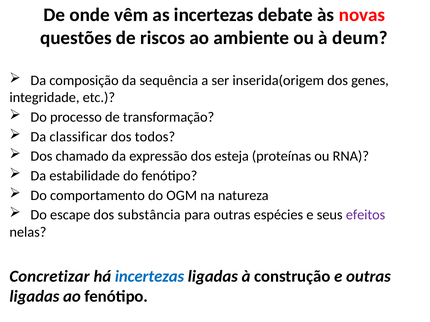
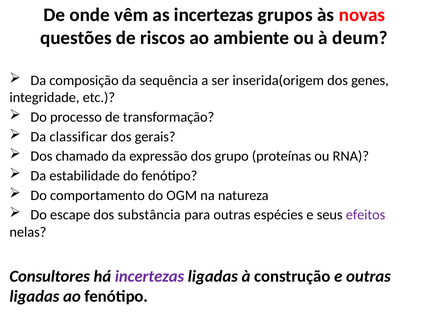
debate: debate -> grupos (285, 15)
todos: todos -> gerais (155, 137)
esteja: esteja -> grupo (232, 157)
Concretizar: Concretizar -> Consultores (50, 277)
incertezas colour: blue -> purple (150, 277)
